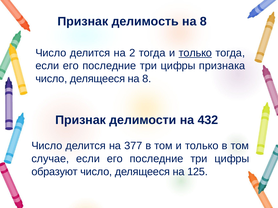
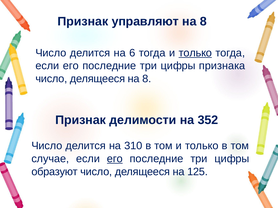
делимость: делимость -> управляют (145, 22)
2: 2 -> 6 (132, 53)
432: 432 -> 352 (208, 120)
377: 377 -> 310 (133, 146)
его underline: none -> present (115, 159)
